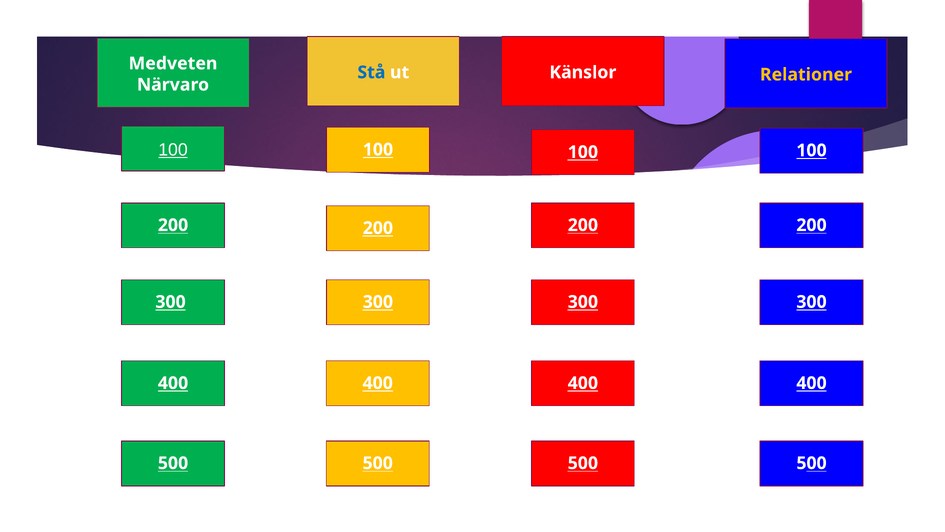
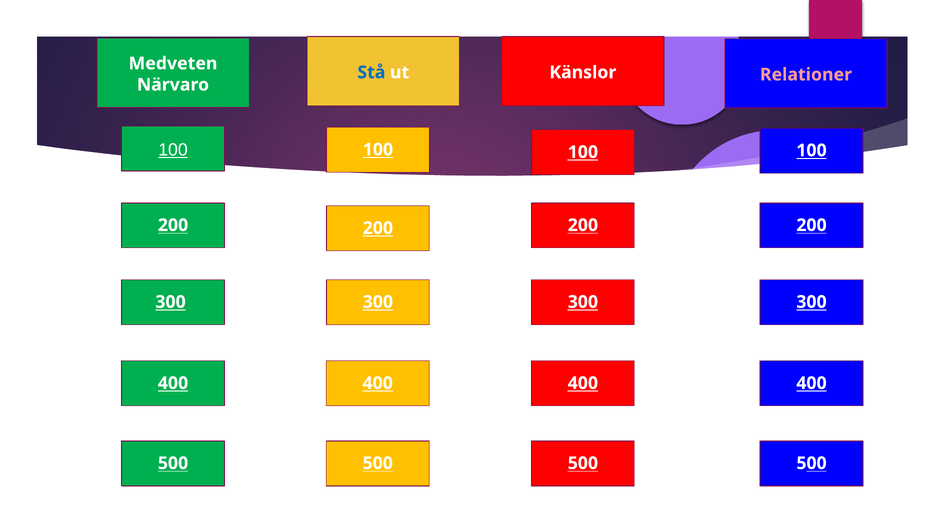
Relationer colour: yellow -> pink (806, 75)
